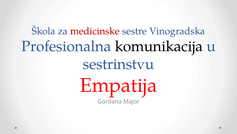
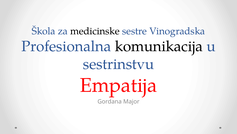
medicinske colour: red -> black (95, 31)
